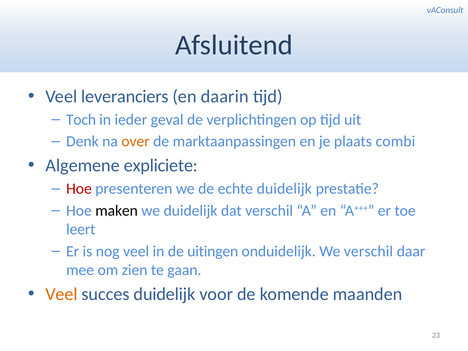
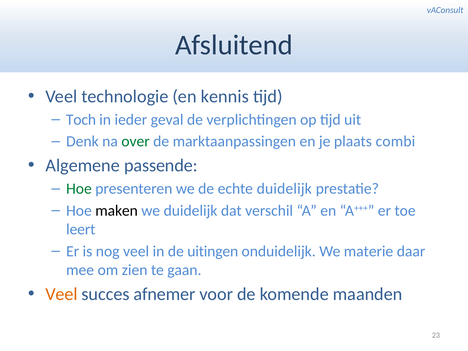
leveranciers: leveranciers -> technologie (125, 96)
daarin: daarin -> kennis (225, 96)
over colour: orange -> green (136, 141)
expliciete: expliciete -> passende (161, 166)
Hoe colour: red -> green (79, 189)
We verschil: verschil -> materie (369, 251)
succes duidelijk: duidelijk -> afnemer (165, 294)
